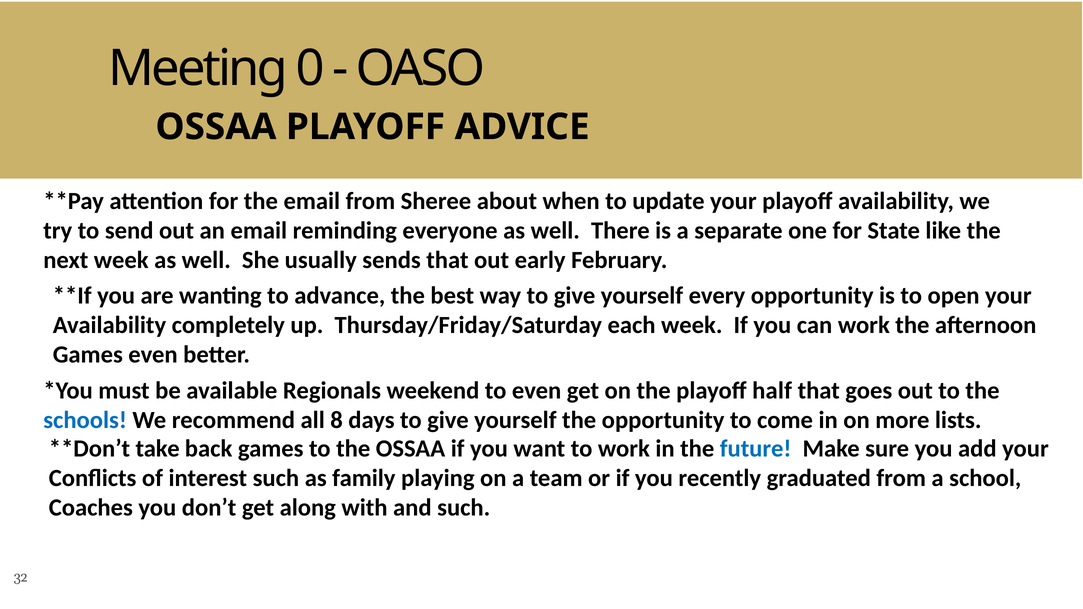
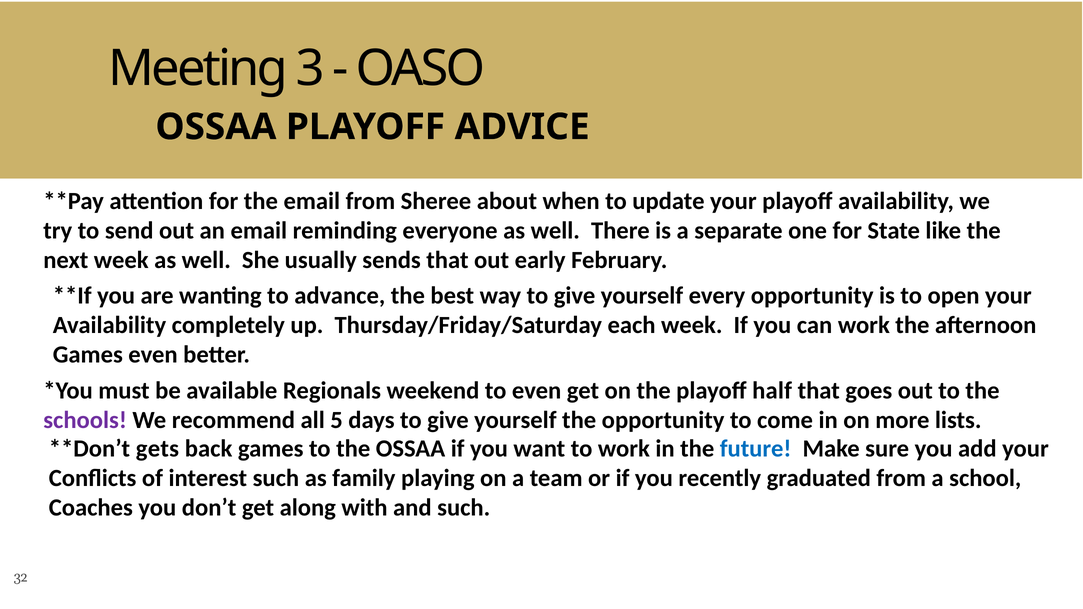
0: 0 -> 3 (310, 68)
schools colour: blue -> purple (85, 421)
8: 8 -> 5 (337, 421)
take: take -> gets (157, 449)
